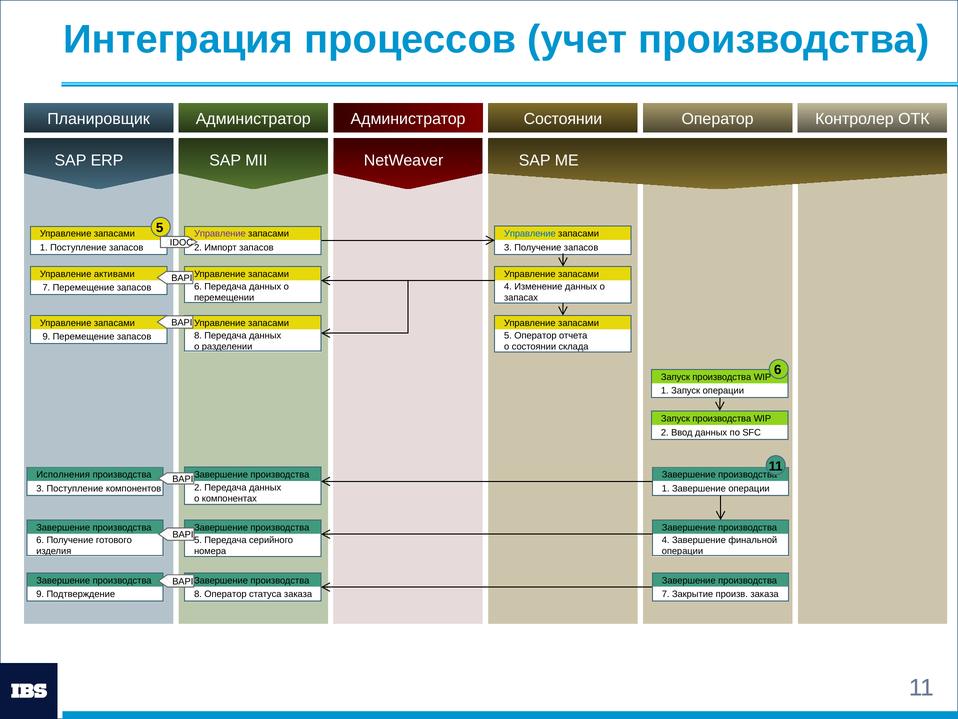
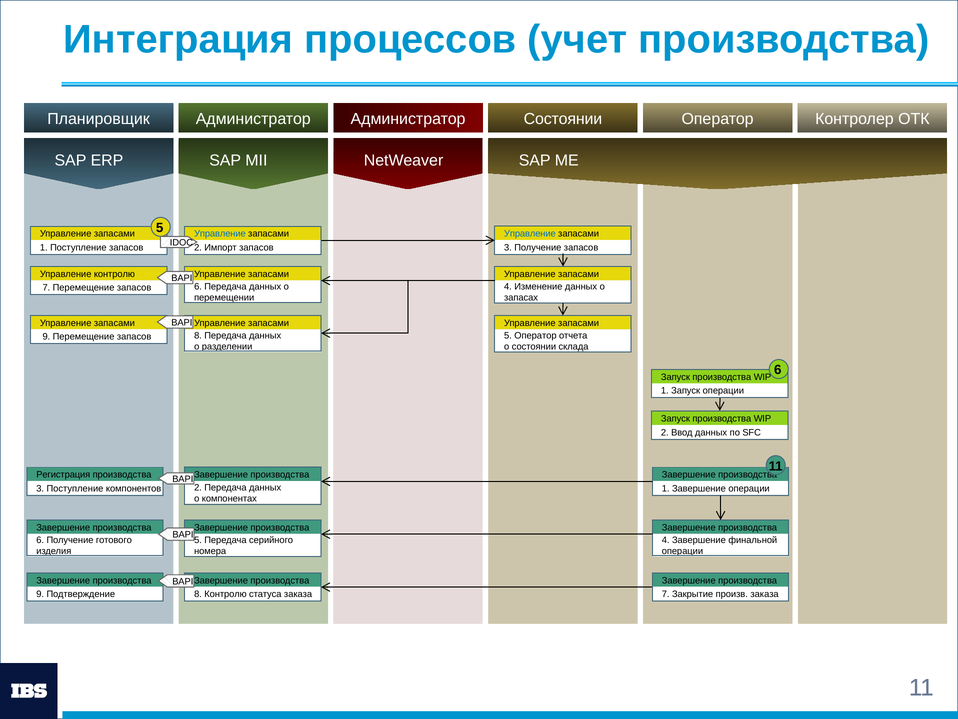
Управление colour: purple -> blue (220, 234)
Управление активами: активами -> контролю (114, 274)
Исполнения: Исполнения -> Регистрация (63, 474)
8 Оператор: Оператор -> Контролю (225, 594)
